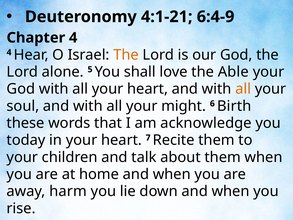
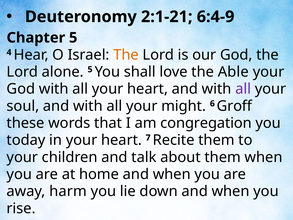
4:1-21: 4:1-21 -> 2:1-21 (167, 17)
Chapter 4: 4 -> 5 (73, 38)
all colour: orange -> purple (243, 89)
Birth: Birth -> Groff (234, 106)
acknowledge: acknowledge -> congregation (206, 123)
